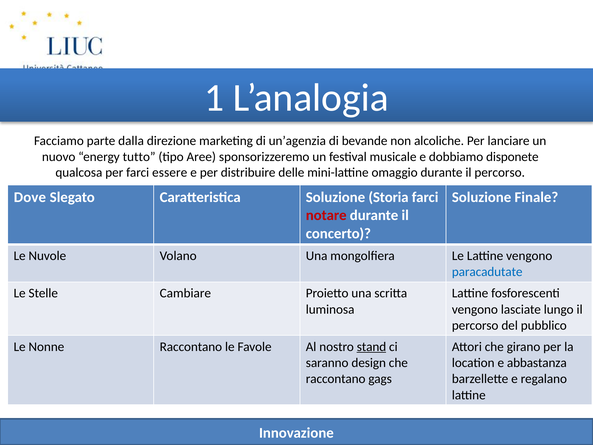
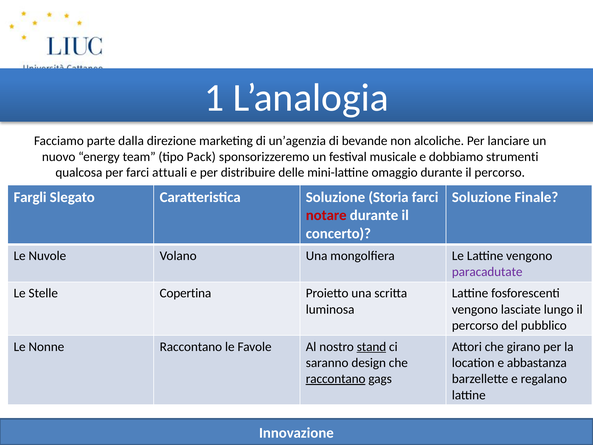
tutto: tutto -> team (139, 157)
Aree: Aree -> Pack (201, 157)
disponete: disponete -> strumenti (512, 157)
essere: essere -> attuali (170, 172)
Dove: Dove -> Fargli (30, 197)
paracadutate colour: blue -> purple (487, 272)
Cambiare: Cambiare -> Copertina (185, 293)
raccontano underline: none -> present (336, 379)
